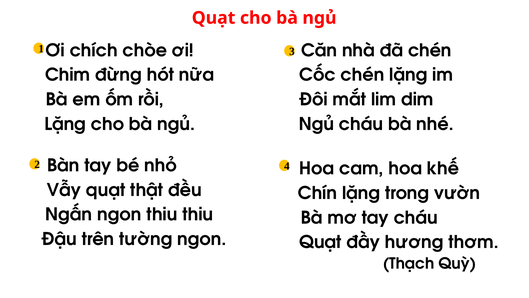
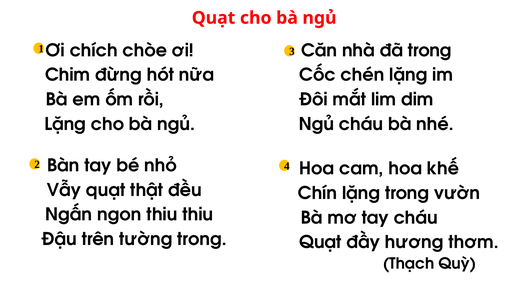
đã chén: chén -> trong (430, 51)
tường ngon: ngon -> trong (202, 239)
